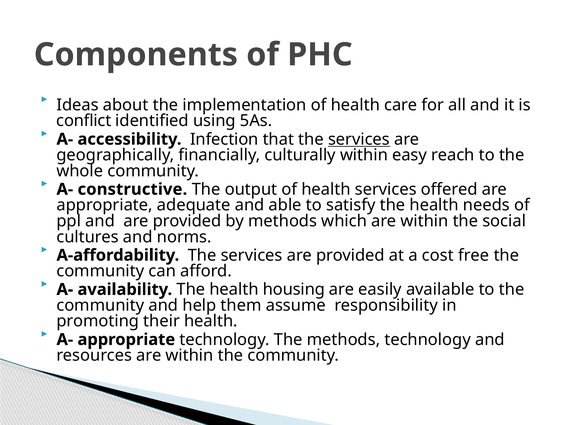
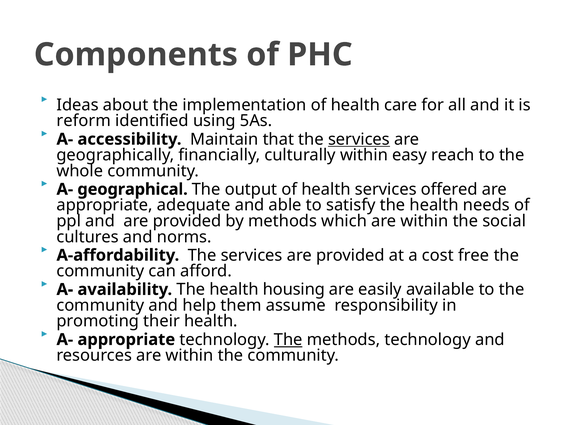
conflict: conflict -> reform (84, 121)
Infection: Infection -> Maintain (224, 139)
constructive: constructive -> geographical (133, 189)
The underline: none -> present (288, 339)
